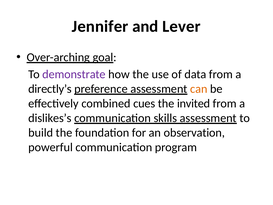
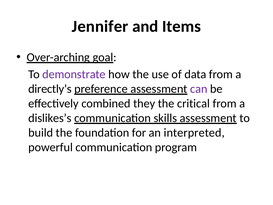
Lever: Lever -> Items (182, 26)
can colour: orange -> purple (199, 89)
cues: cues -> they (144, 103)
invited: invited -> critical (194, 103)
observation: observation -> interpreted (194, 133)
